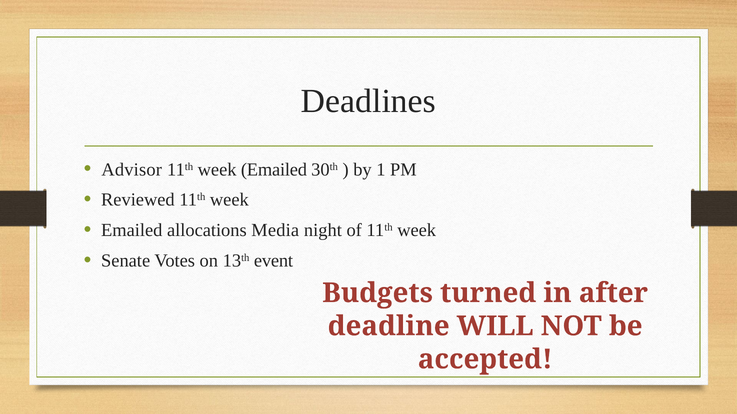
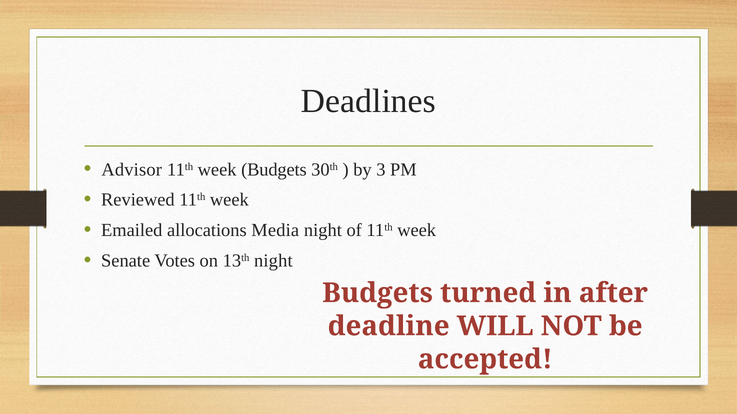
week Emailed: Emailed -> Budgets (274, 170)
1: 1 -> 3 (381, 170)
13th event: event -> night (273, 261)
